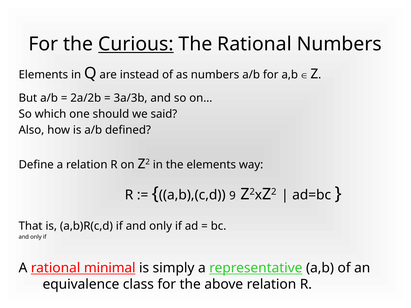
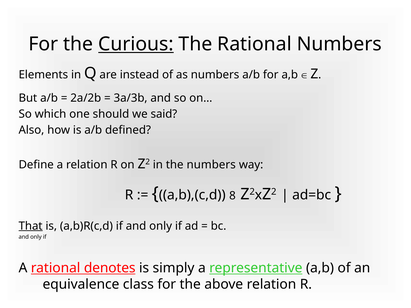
the elements: elements -> numbers (211, 165)
9: 9 -> 8 (232, 196)
That underline: none -> present (31, 226)
minimal: minimal -> denotes (110, 268)
